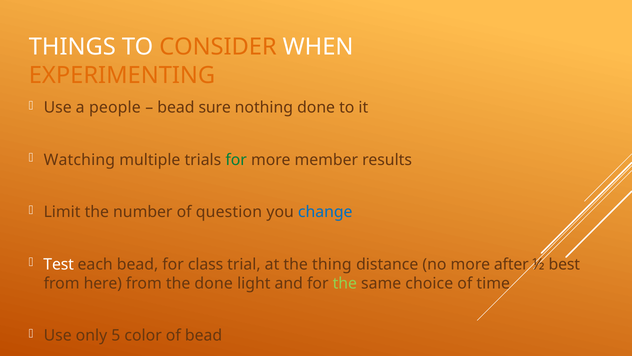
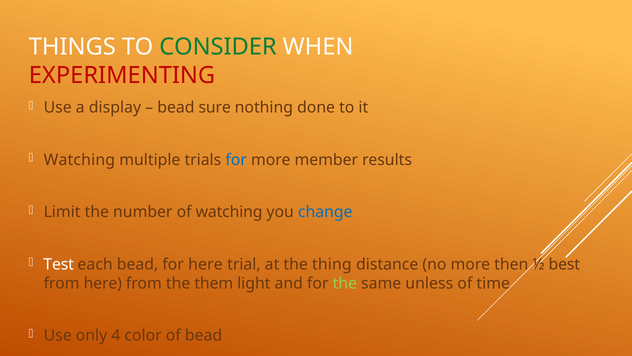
CONSIDER colour: orange -> green (218, 47)
EXPERIMENTING colour: orange -> red (122, 75)
people: people -> display (115, 108)
for colour: green -> blue (236, 160)
of question: question -> watching (229, 212)
for class: class -> here (205, 264)
after: after -> then (511, 264)
the done: done -> them (214, 283)
choice: choice -> unless (429, 283)
5: 5 -> 4 (116, 335)
